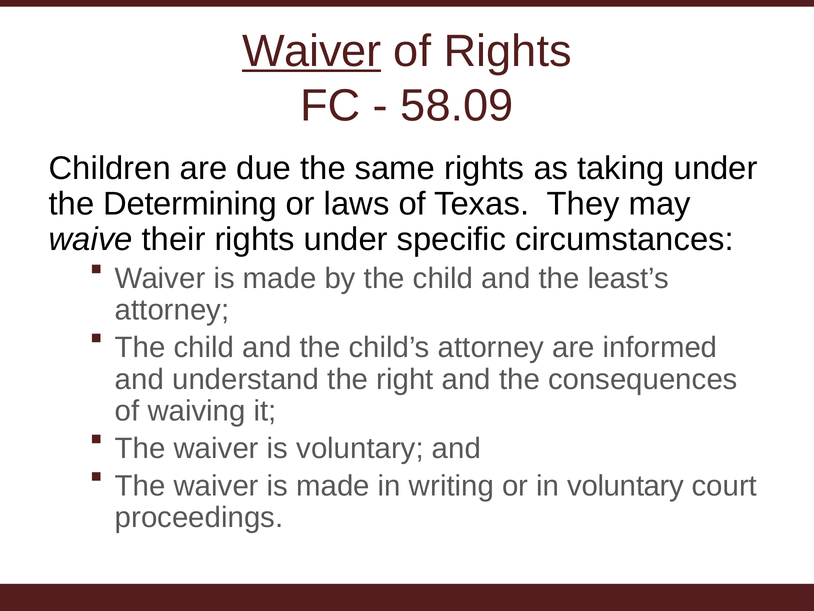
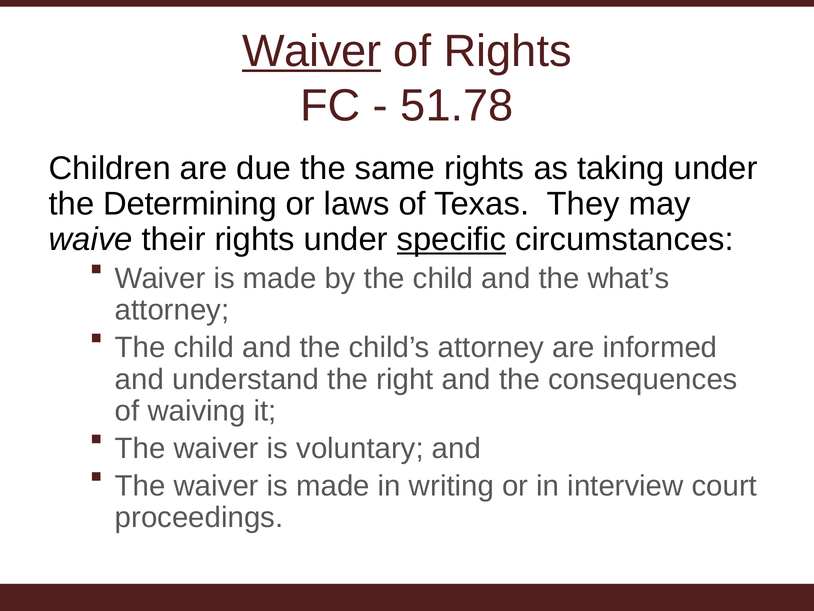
58.09: 58.09 -> 51.78 (457, 106)
specific underline: none -> present (451, 239)
least’s: least’s -> what’s (628, 278)
in voluntary: voluntary -> interview (626, 486)
